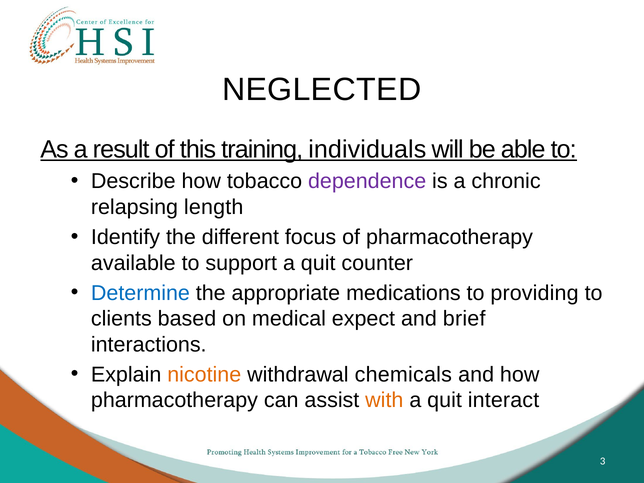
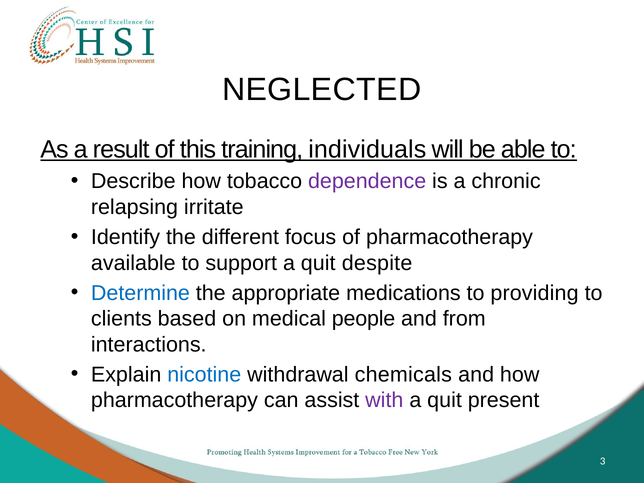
length: length -> irritate (214, 207)
counter: counter -> despite (377, 263)
expect: expect -> people (364, 319)
brief: brief -> from (464, 319)
nicotine colour: orange -> blue (204, 375)
with colour: orange -> purple (384, 400)
interact: interact -> present (504, 400)
